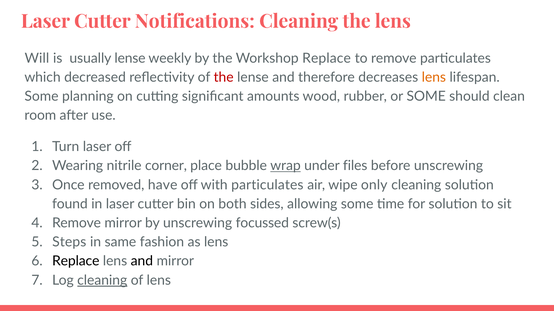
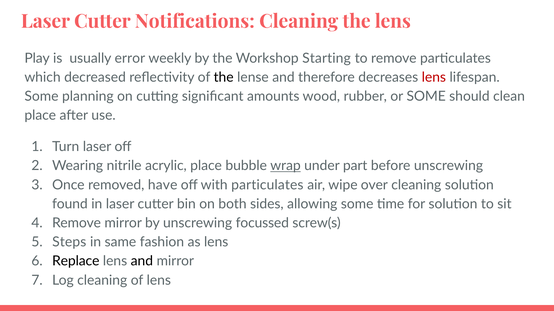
Will: Will -> Play (37, 58)
usually lense: lense -> error (130, 58)
Workshop Replace: Replace -> Starting (327, 58)
the colour: red -> black (224, 77)
lens colour: orange -> red (434, 77)
room: room -> place (40, 116)
corner: corner -> acrylic (166, 166)
files: files -> part (355, 166)
only: only -> over (374, 185)
cleaning underline: present -> none (102, 281)
